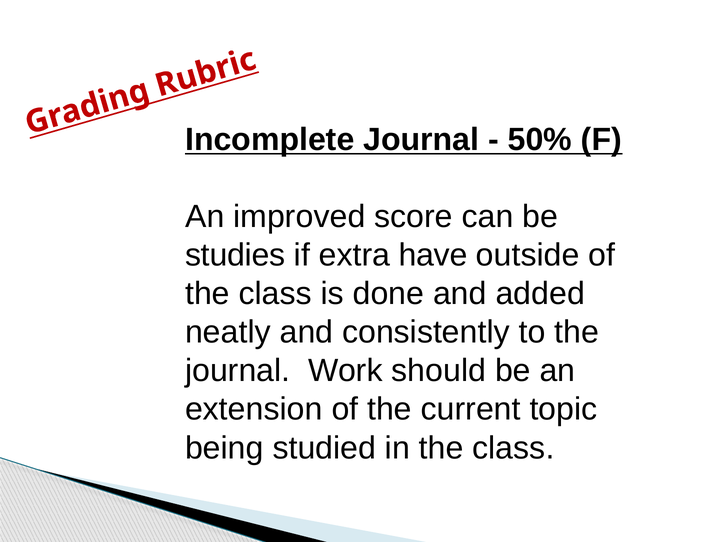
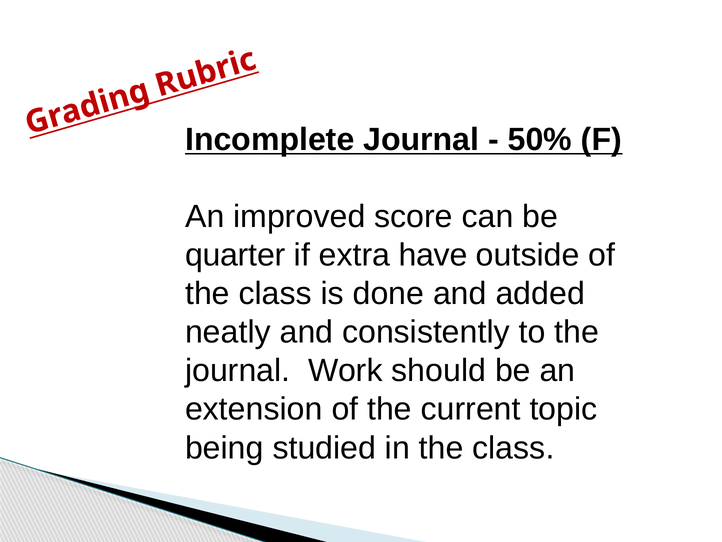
studies: studies -> quarter (235, 255)
